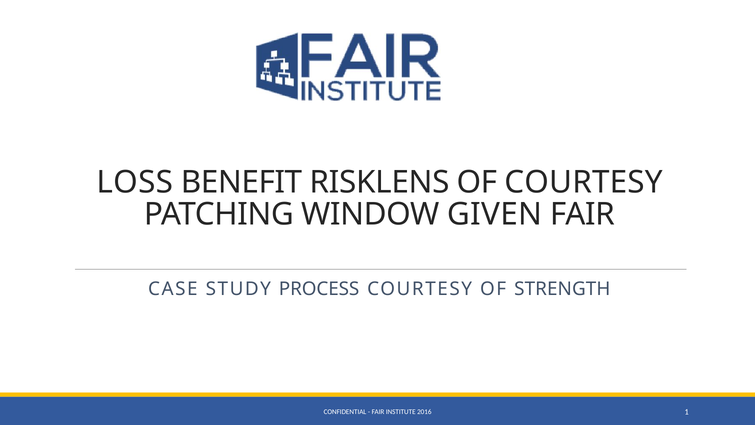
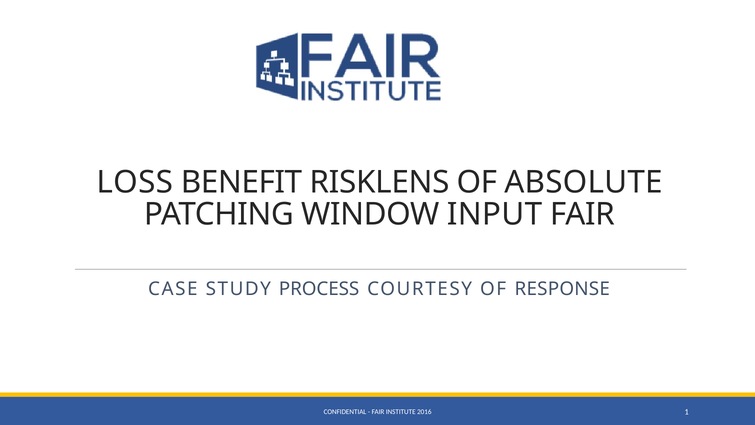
OF COURTESY: COURTESY -> ABSOLUTE (583, 182)
GIVEN: GIVEN -> INPUT (494, 214)
STRENGTH: STRENGTH -> RESPONSE (562, 289)
